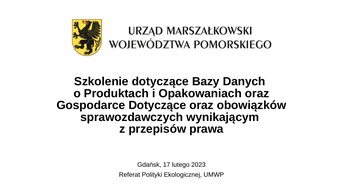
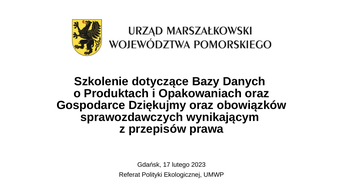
Gospodarce Dotyczące: Dotyczące -> Dziękujmy (157, 105)
